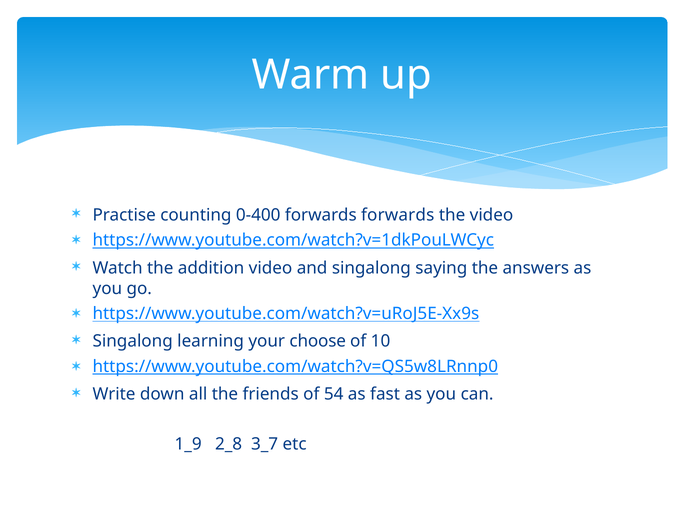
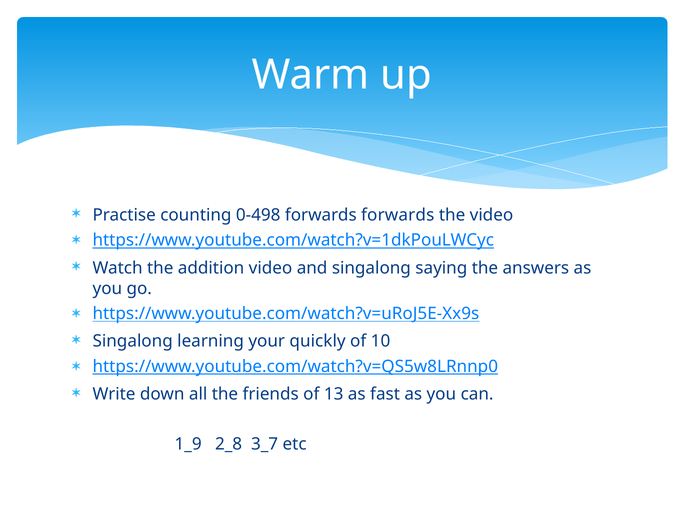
0-400: 0-400 -> 0-498 (258, 215)
choose: choose -> quickly (318, 341)
54: 54 -> 13 (334, 394)
